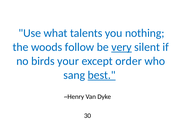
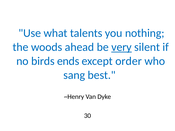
follow: follow -> ahead (79, 47)
your: your -> ends (68, 61)
best underline: present -> none (102, 75)
